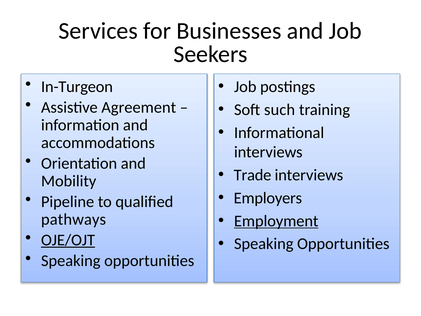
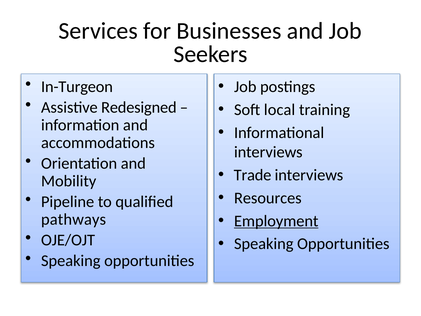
Agreement: Agreement -> Redesigned (139, 107)
such: such -> local (280, 110)
Employers: Employers -> Resources (268, 198)
OJE/OJT underline: present -> none (68, 240)
